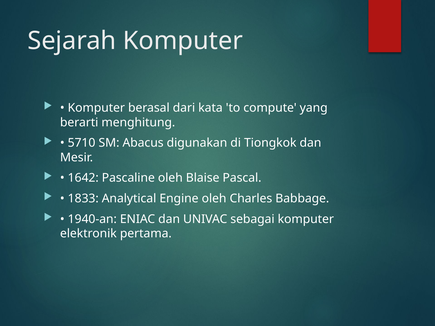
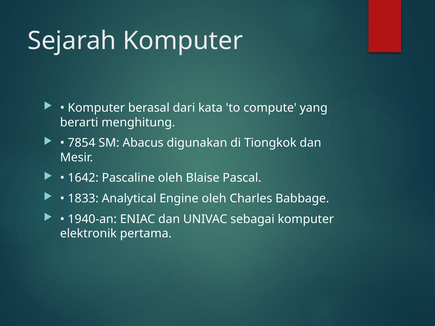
5710: 5710 -> 7854 (82, 143)
